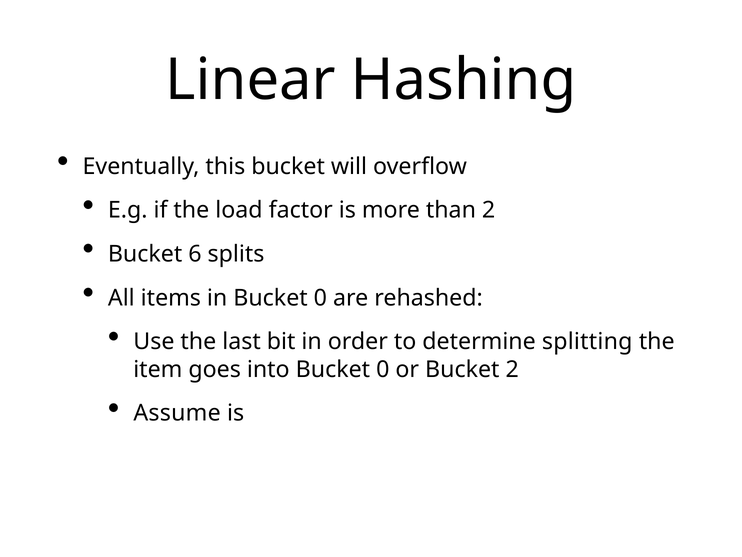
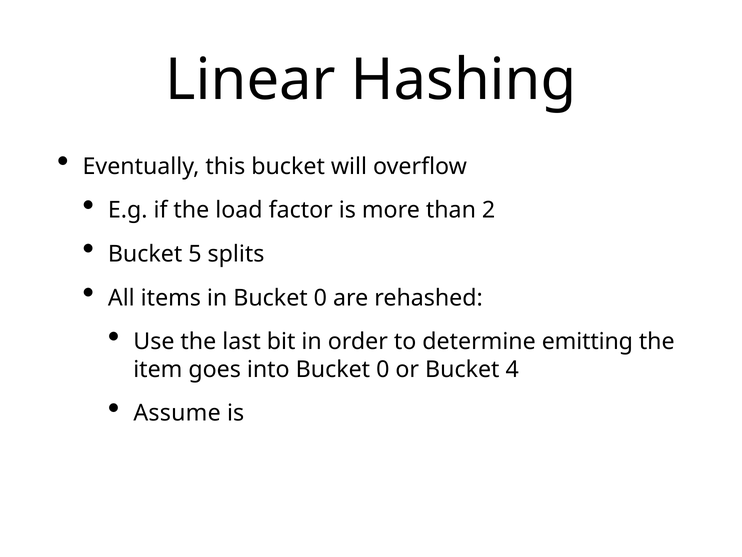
6: 6 -> 5 (195, 254)
splitting: splitting -> emitting (587, 341)
Bucket 2: 2 -> 4 (512, 369)
